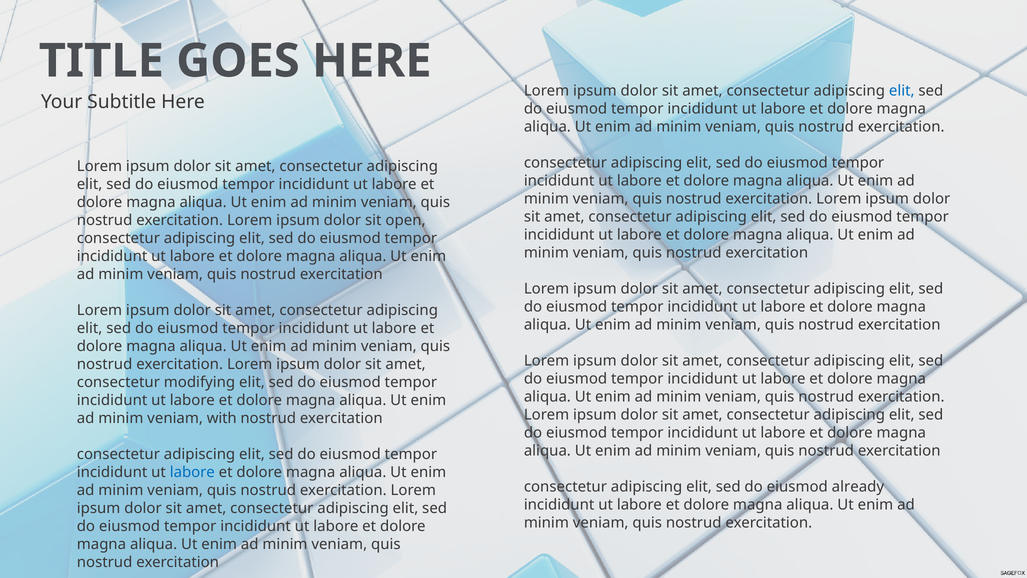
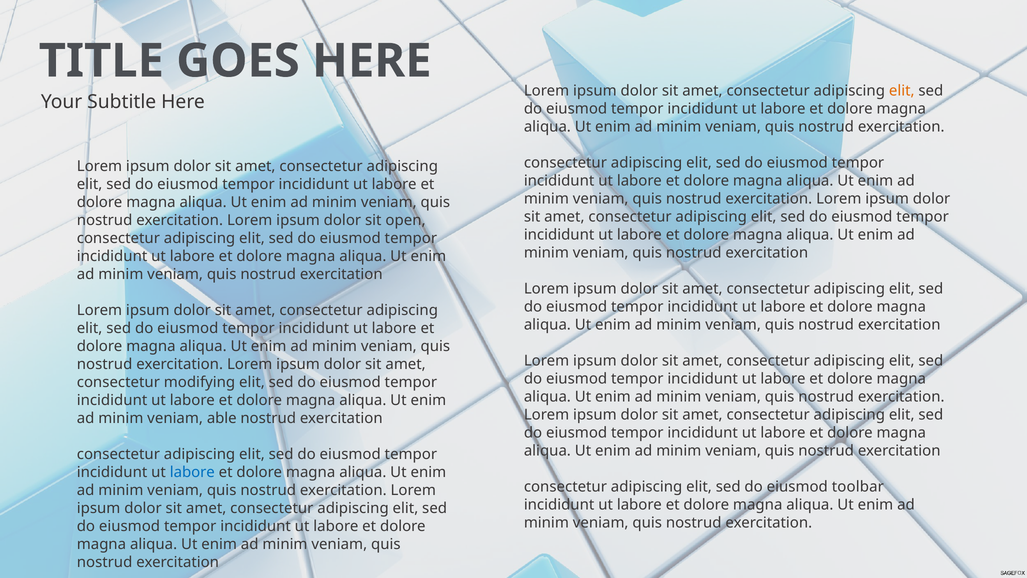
elit colour: blue -> orange (902, 91)
with: with -> able (222, 418)
already: already -> toolbar (858, 487)
